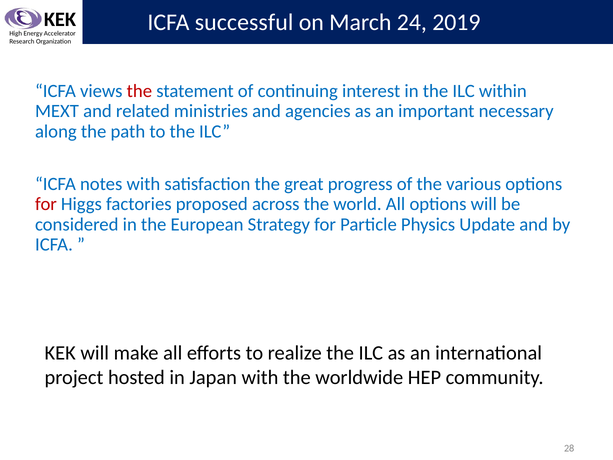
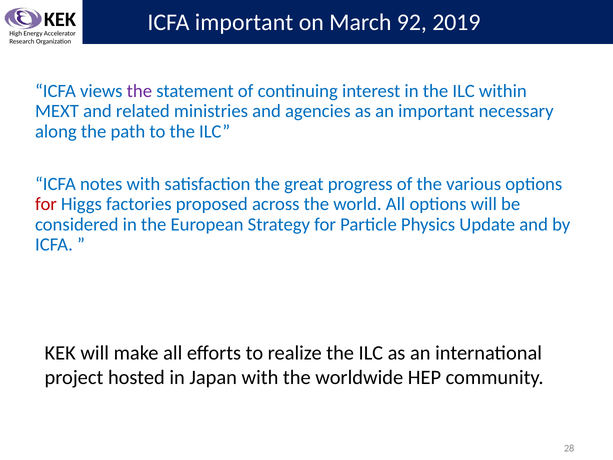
ICFA successful: successful -> important (244, 23)
24: 24 -> 92 (412, 23)
the colour: red -> purple (139, 91)
